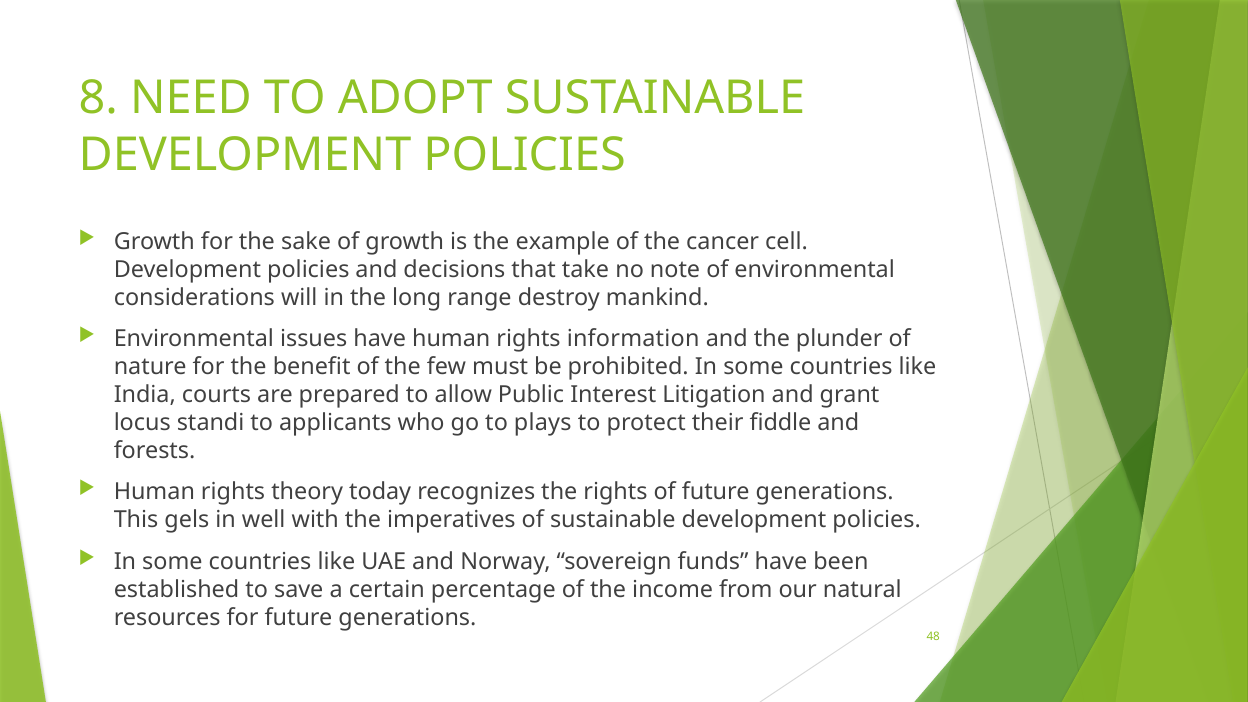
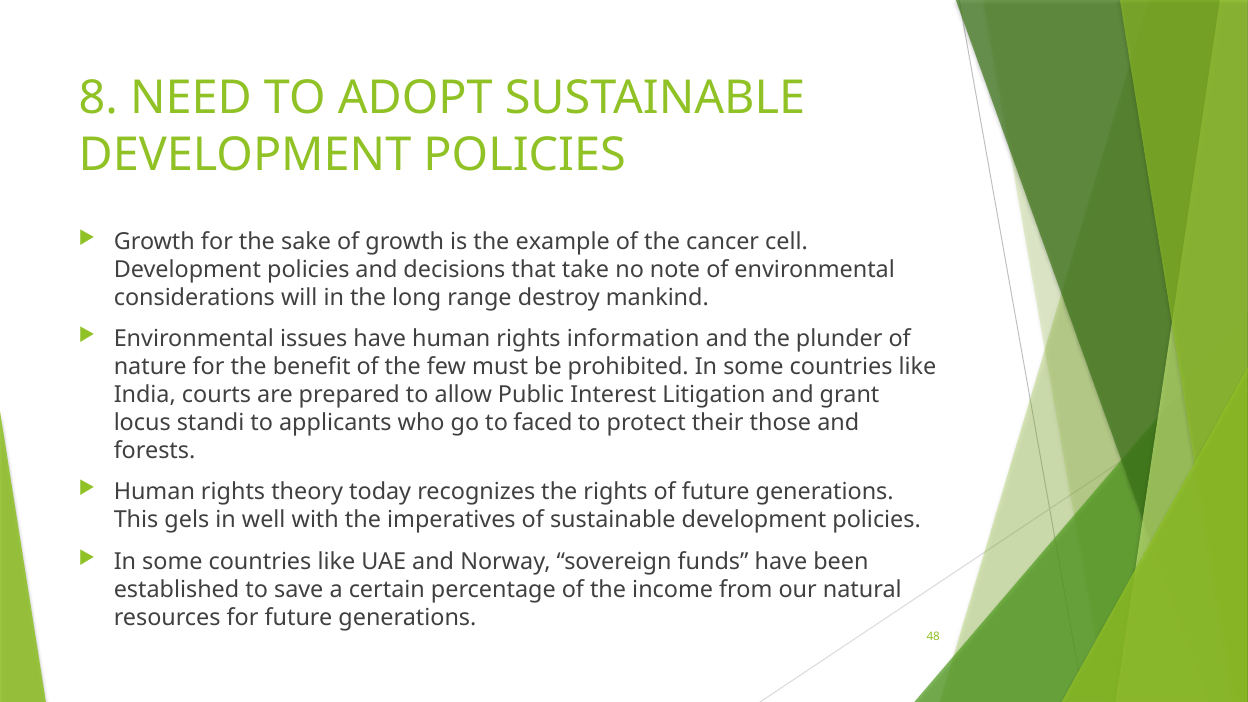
plays: plays -> faced (543, 423)
fiddle: fiddle -> those (780, 423)
